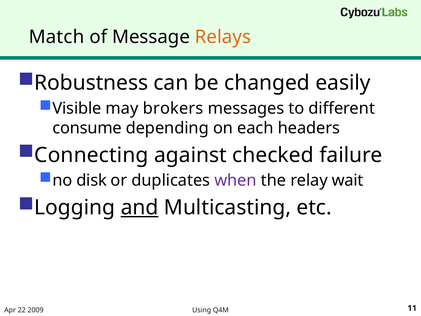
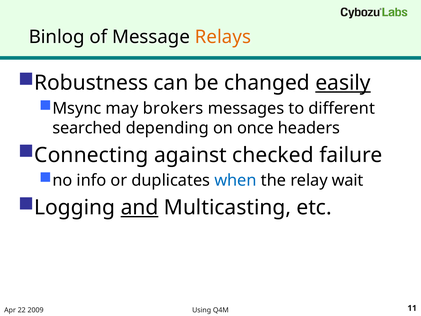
Match: Match -> Binlog (57, 37)
easily underline: none -> present (343, 83)
Visible: Visible -> Msync (77, 108)
consume: consume -> searched (87, 128)
each: each -> once (255, 128)
disk: disk -> info (92, 180)
when colour: purple -> blue (236, 180)
